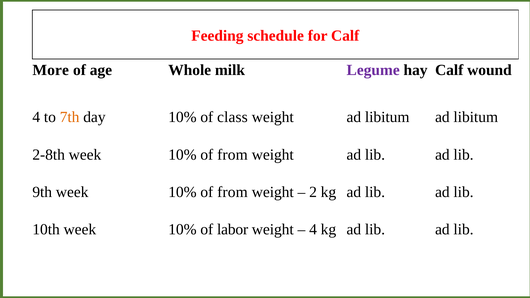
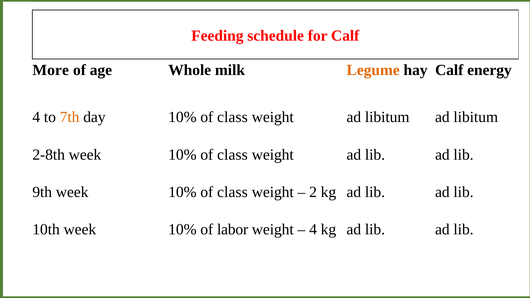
Legume colour: purple -> orange (373, 70)
wound: wound -> energy (489, 70)
from: from -> class (232, 155)
from: from -> class (232, 192)
